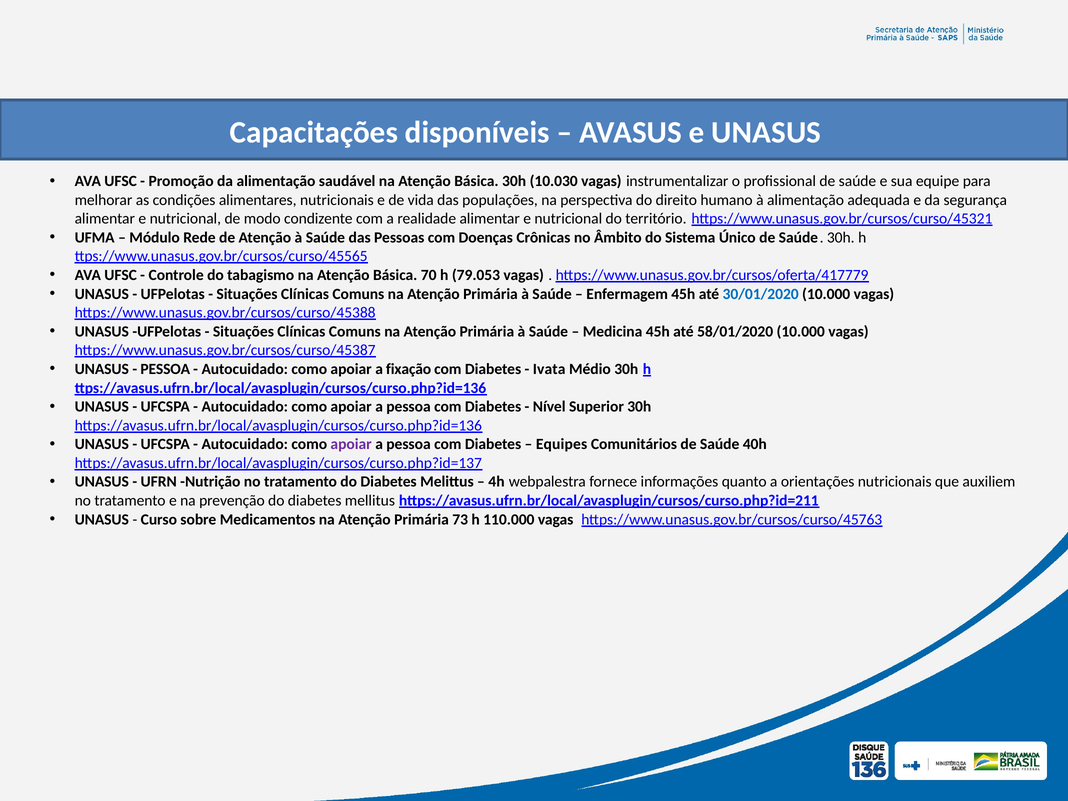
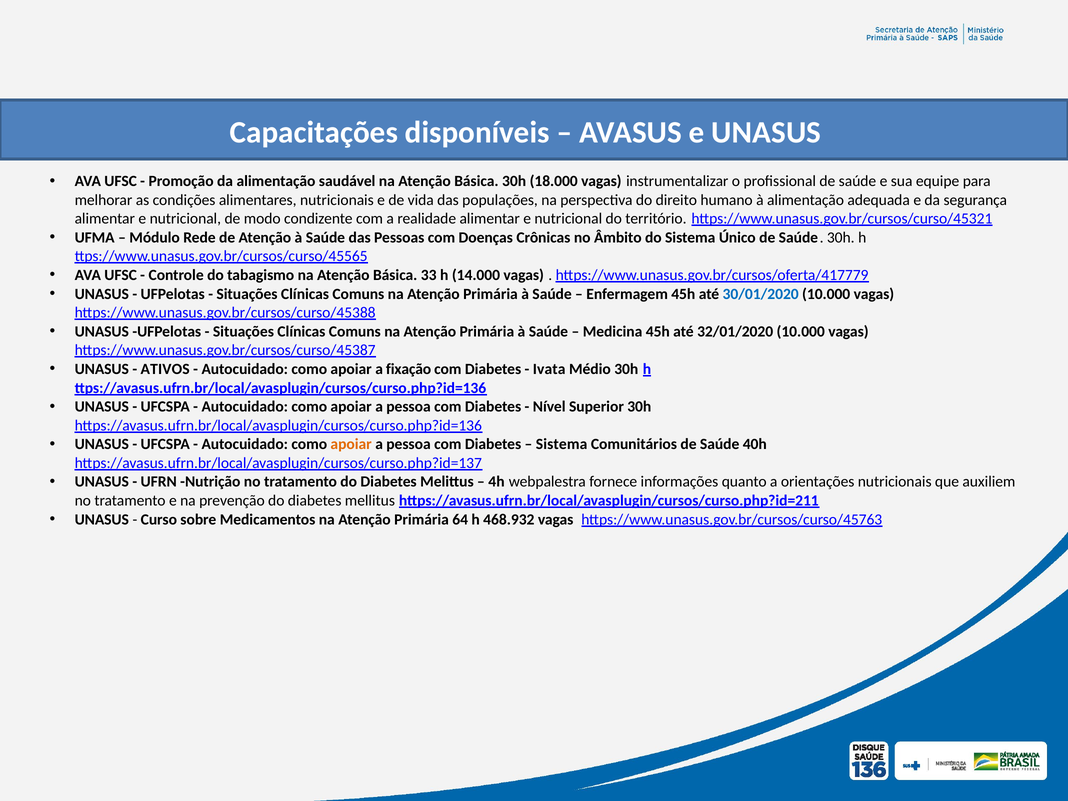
10.030: 10.030 -> 18.000 (554, 181)
70: 70 -> 33 (429, 275)
79.053: 79.053 -> 14.000 (476, 275)
58/01/2020: 58/01/2020 -> 32/01/2020 (735, 331)
PESSOA: PESSOA -> ATIVOS (165, 369)
apoiar colour: purple -> orange (351, 444)
Equipes: Equipes -> Sistema (562, 444)
73: 73 -> 64 (460, 519)
110.000: 110.000 -> 468.932 (509, 519)
